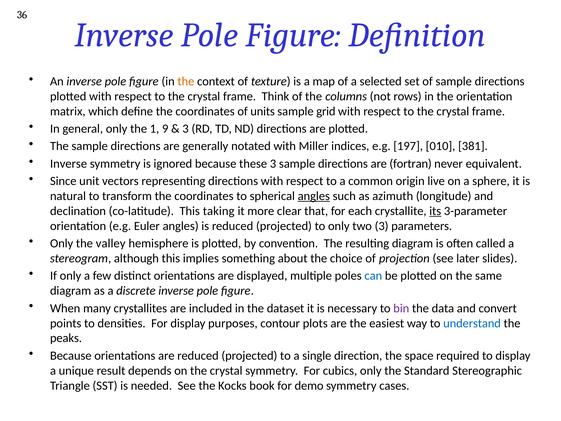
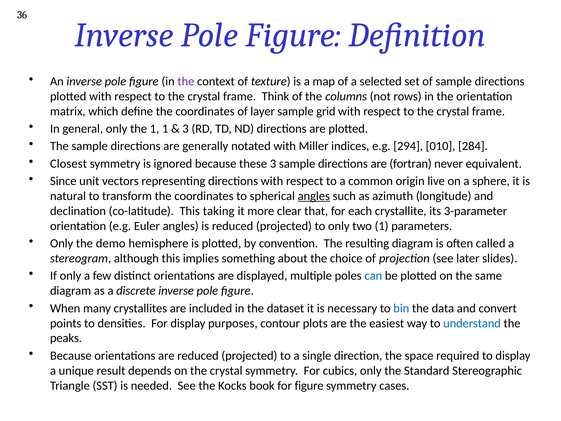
the colour: orange -> purple (186, 81)
units: units -> layer (263, 111)
1 9: 9 -> 1 (165, 129)
197: 197 -> 294 (408, 146)
381: 381 -> 284 (473, 146)
Inverse: Inverse -> Closest (69, 164)
its underline: present -> none (435, 211)
two 3: 3 -> 1 (382, 226)
valley: valley -> demo (111, 243)
bin colour: purple -> blue (401, 308)
for demo: demo -> figure (309, 385)
